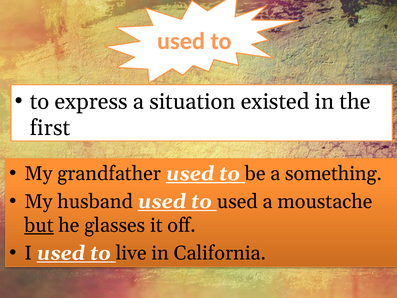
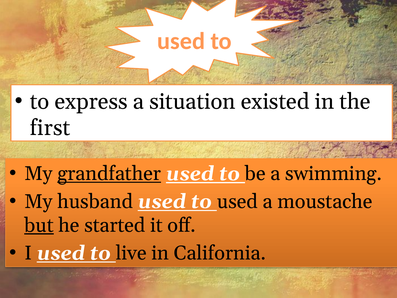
grandfather underline: none -> present (109, 174)
something: something -> swimming (334, 174)
glasses: glasses -> started (115, 225)
